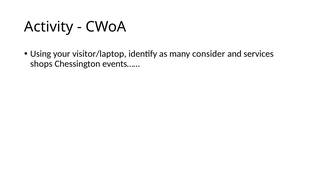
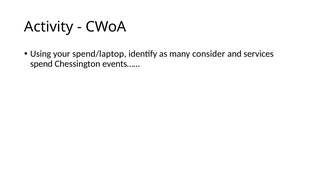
visitor/laptop: visitor/laptop -> spend/laptop (99, 54)
shops: shops -> spend (41, 64)
